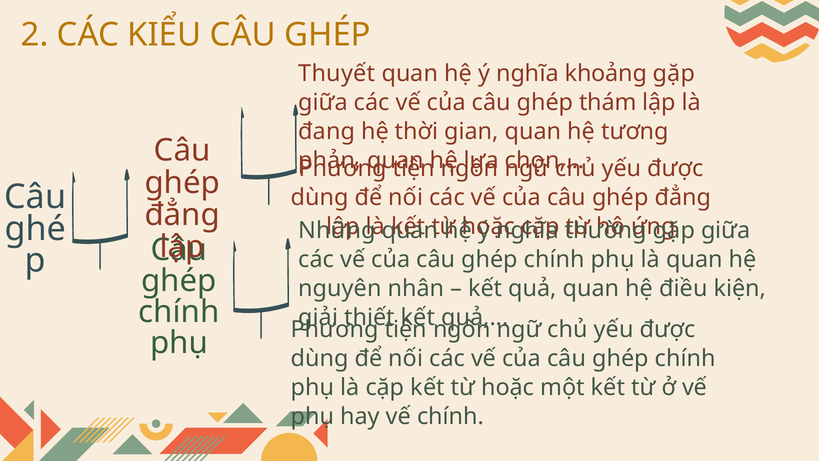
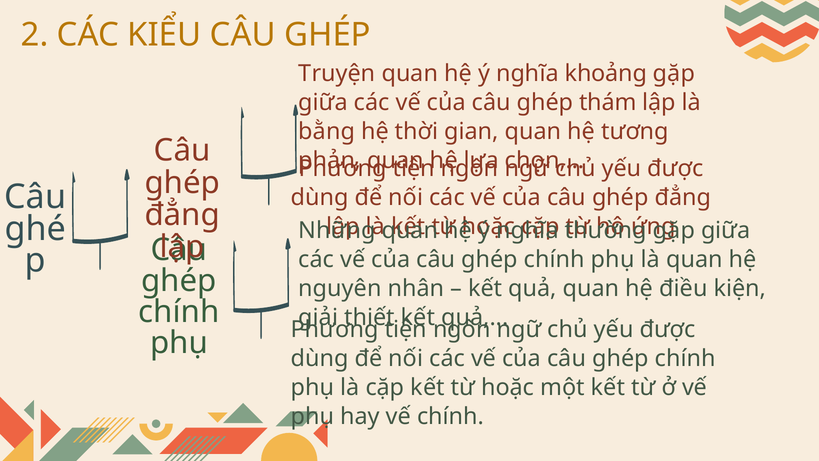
Thuyết: Thuyết -> Truyện (337, 73)
đang: đang -> bằng (327, 131)
